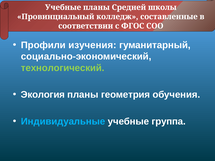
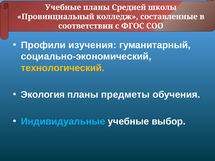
технологический colour: light green -> yellow (63, 68)
геометрия: геометрия -> предметы (125, 95)
группа: группа -> выбор (169, 122)
